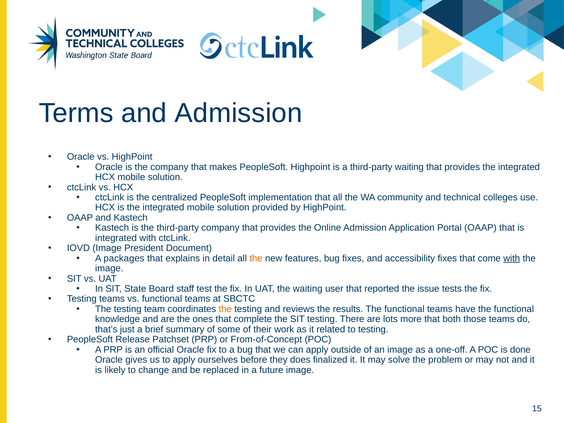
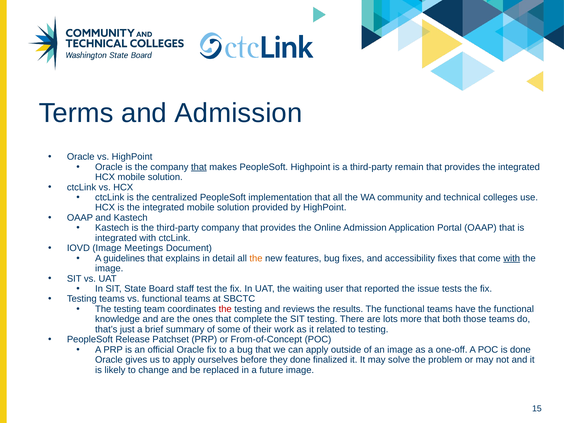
that underline: none -> present (199, 167)
third-party waiting: waiting -> remain (409, 167)
President: President -> Meetings (144, 248)
packages: packages -> guidelines (124, 258)
the colour: orange -> red (225, 309)
they does: does -> done (300, 360)
